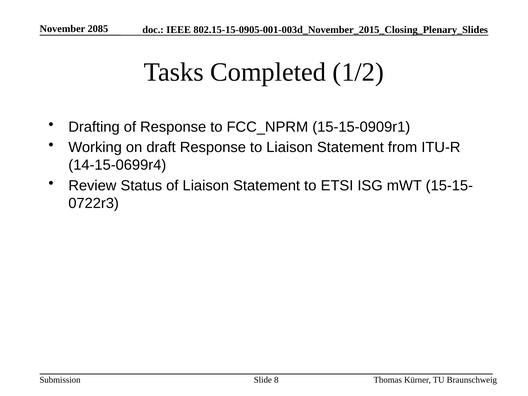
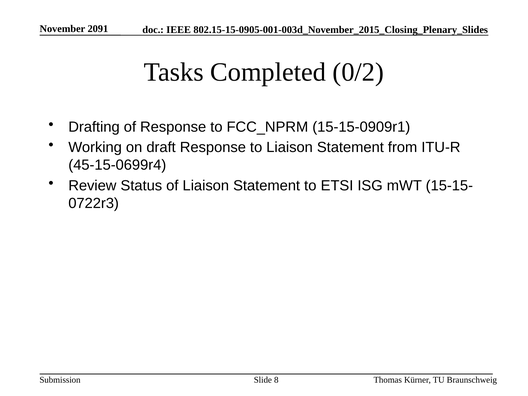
2085: 2085 -> 2091 (98, 29)
1/2: 1/2 -> 0/2 (358, 72)
14-15-0699r4: 14-15-0699r4 -> 45-15-0699r4 (117, 165)
